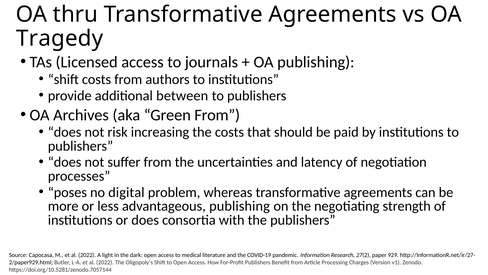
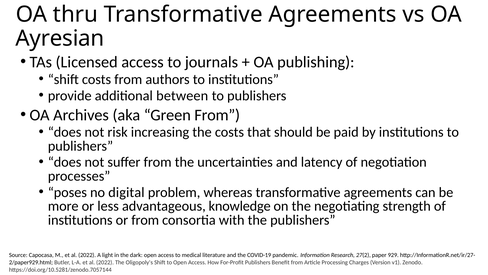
Tragedy: Tragedy -> Ayresian (60, 38)
advantageous publishing: publishing -> knowledge (240, 206)
or does: does -> from (145, 220)
